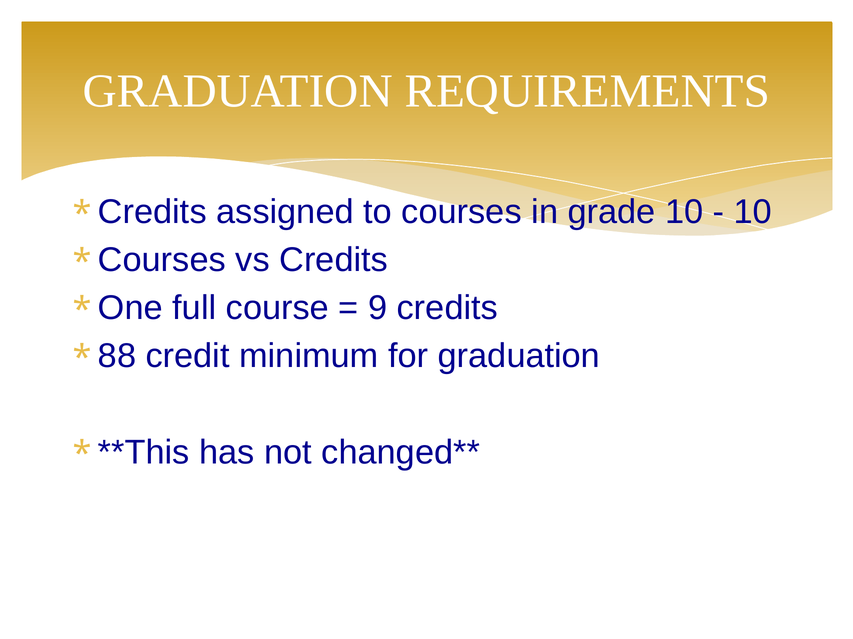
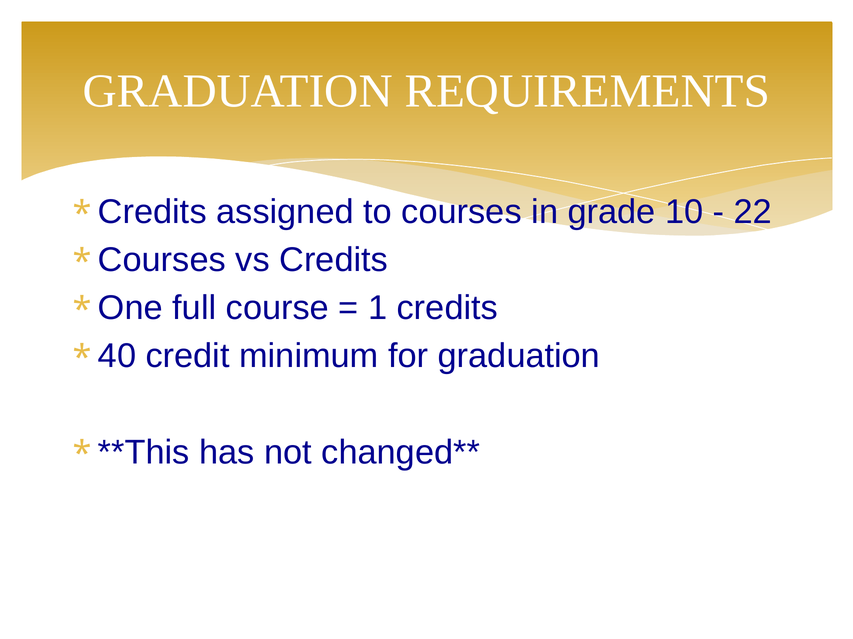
10: 10 -> 22 (753, 212)
9: 9 -> 1 (378, 308)
88: 88 -> 40 (117, 356)
